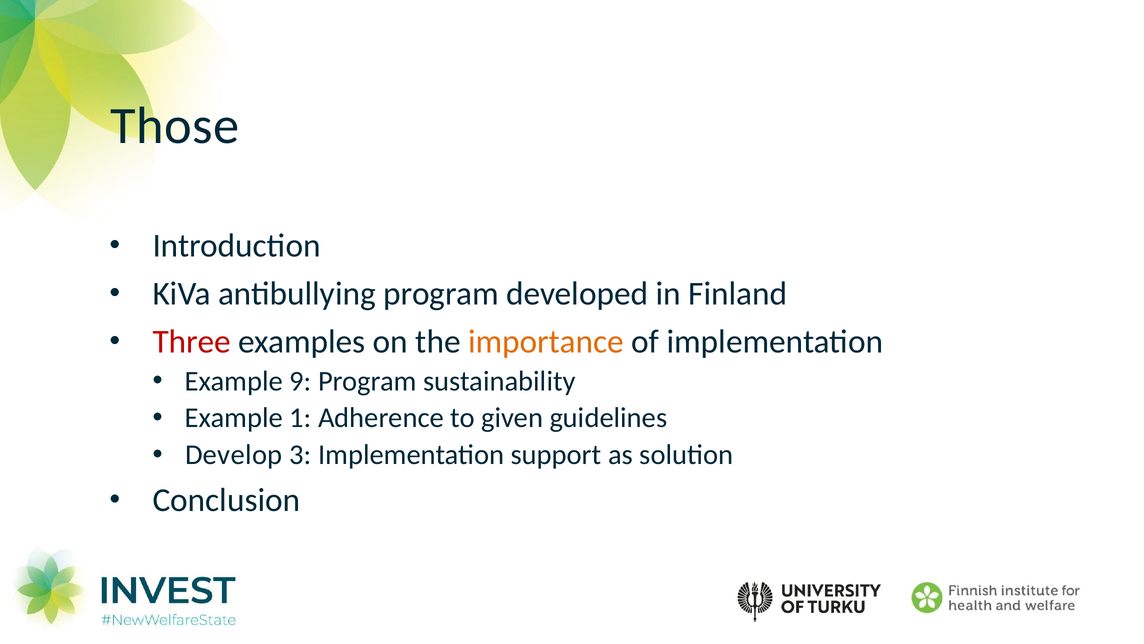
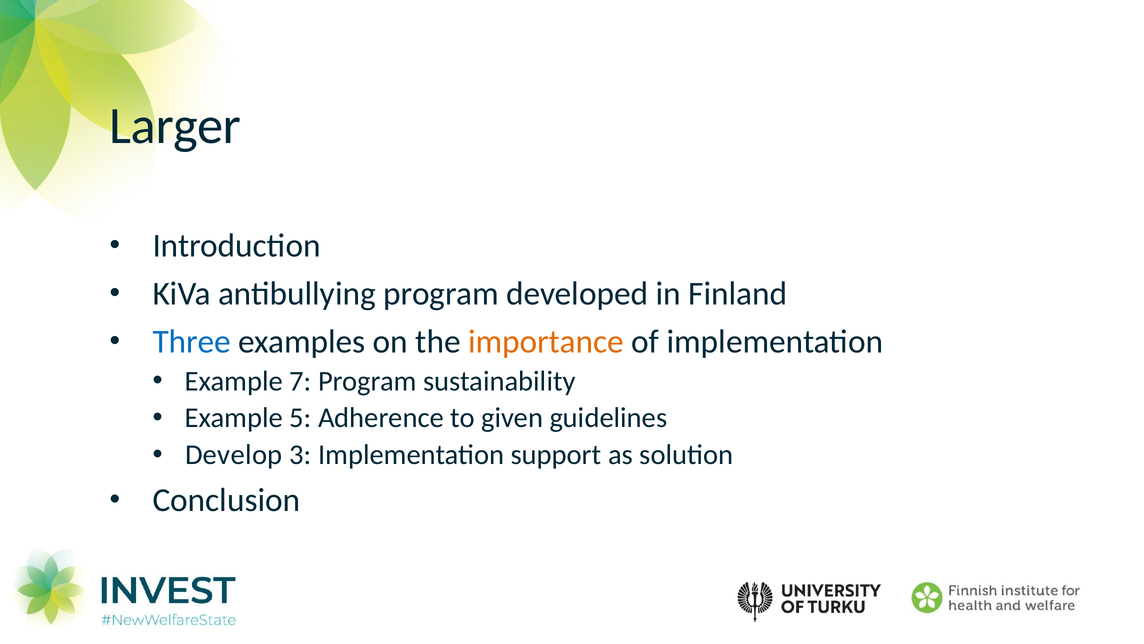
Those: Those -> Larger (175, 126)
Three colour: red -> blue (192, 341)
9: 9 -> 7 (300, 381)
1: 1 -> 5 (300, 418)
